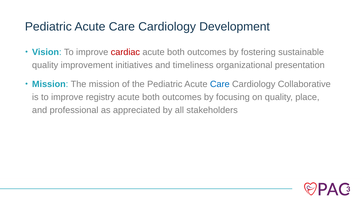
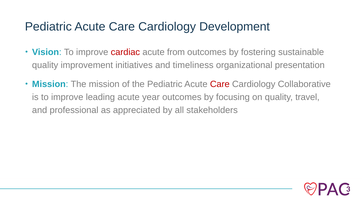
both: both -> from (176, 52)
Care colour: blue -> red (220, 84)
registry: registry -> leading (100, 97)
both: both -> year (151, 97)
place: place -> travel (307, 97)
